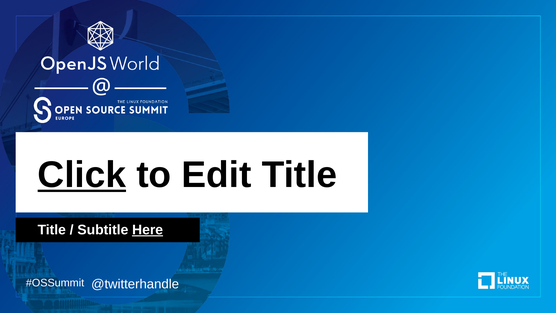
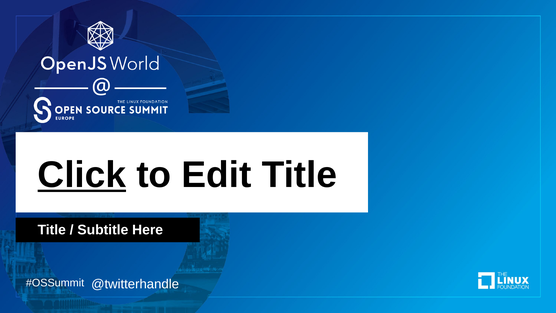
Here underline: present -> none (148, 230)
